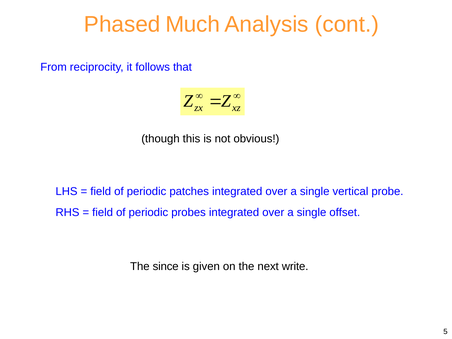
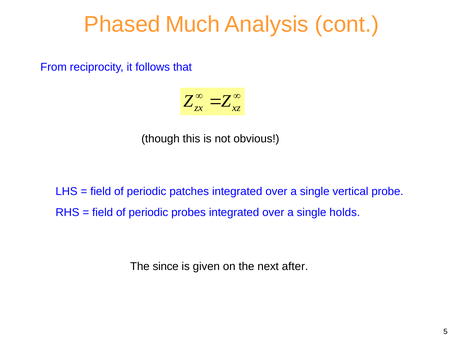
offset: offset -> holds (345, 212)
write: write -> after (295, 266)
